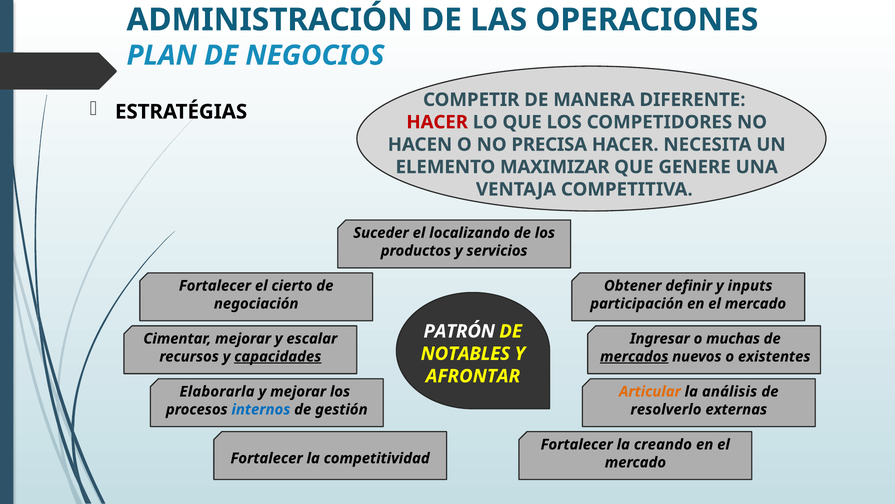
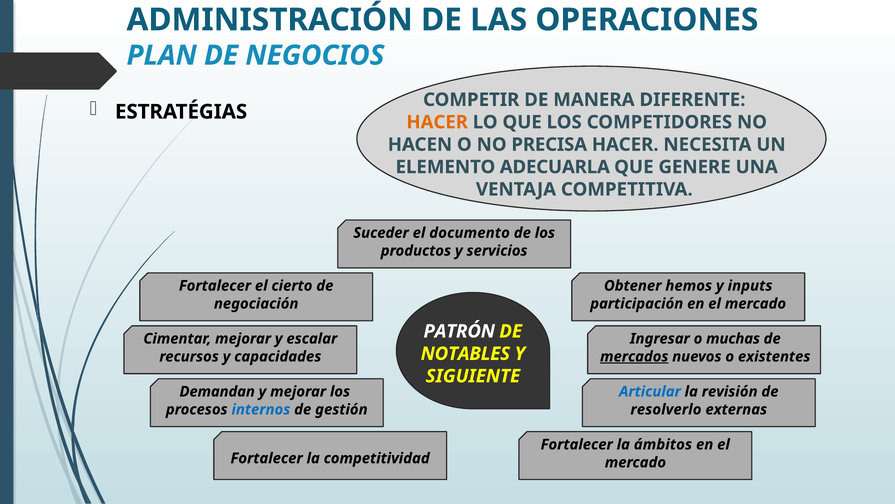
HACER colour: red -> orange (437, 122)
MAXIMIZAR: MAXIMIZAR -> ADECUARLA (555, 167)
localizando: localizando -> documento (470, 233)
definir: definir -> hemos (689, 285)
capacidades underline: present -> none (278, 356)
AFRONTAR: AFRONTAR -> SIGUIENTE (473, 376)
Elaborarla: Elaborarla -> Demandan (217, 391)
Articular colour: orange -> blue (650, 391)
análisis: análisis -> revisión (730, 391)
creando: creando -> ámbitos (663, 444)
